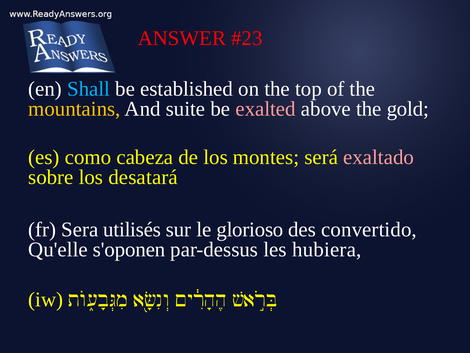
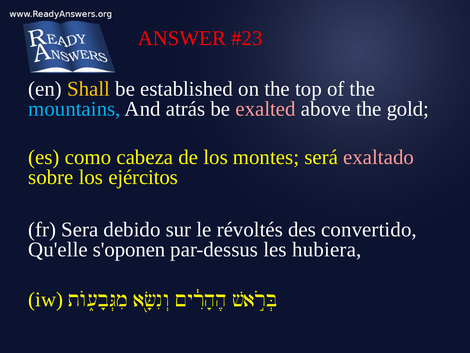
Shall colour: light blue -> yellow (89, 89)
mountains colour: yellow -> light blue (74, 109)
suite: suite -> atrás (186, 109)
desatará: desatará -> ejércitos (143, 177)
utilisés: utilisés -> debido (132, 229)
glorioso: glorioso -> révoltés (250, 229)
